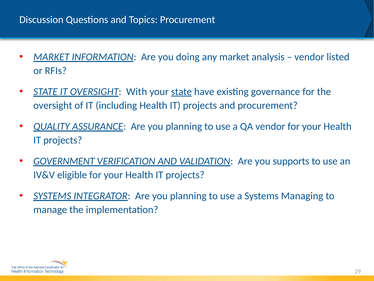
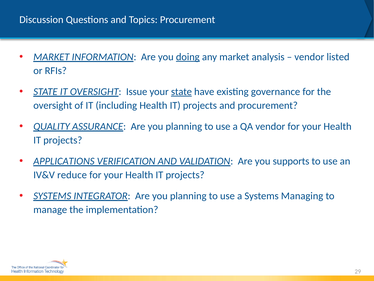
doing underline: none -> present (188, 57)
With: With -> Issue (137, 92)
GOVERNMENT: GOVERNMENT -> APPLICATIONS (64, 161)
eligible: eligible -> reduce (72, 175)
